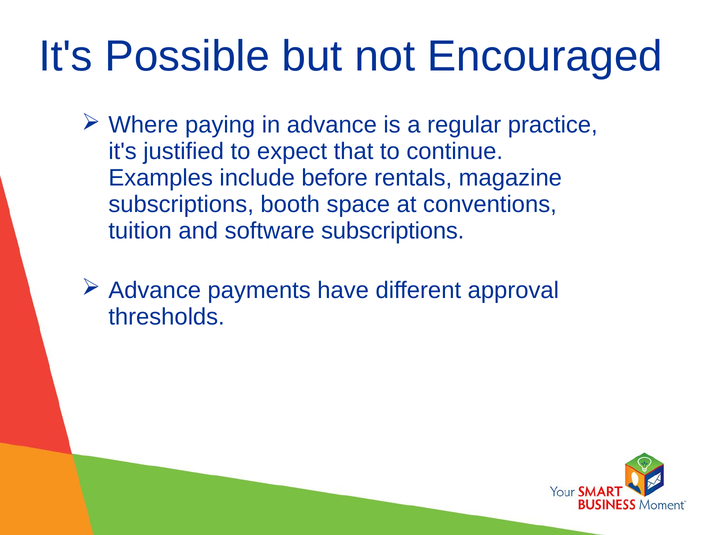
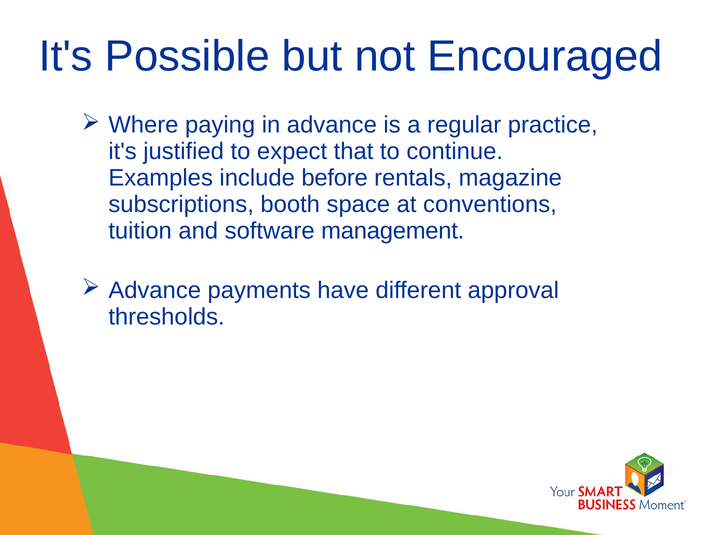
software subscriptions: subscriptions -> management (393, 231)
